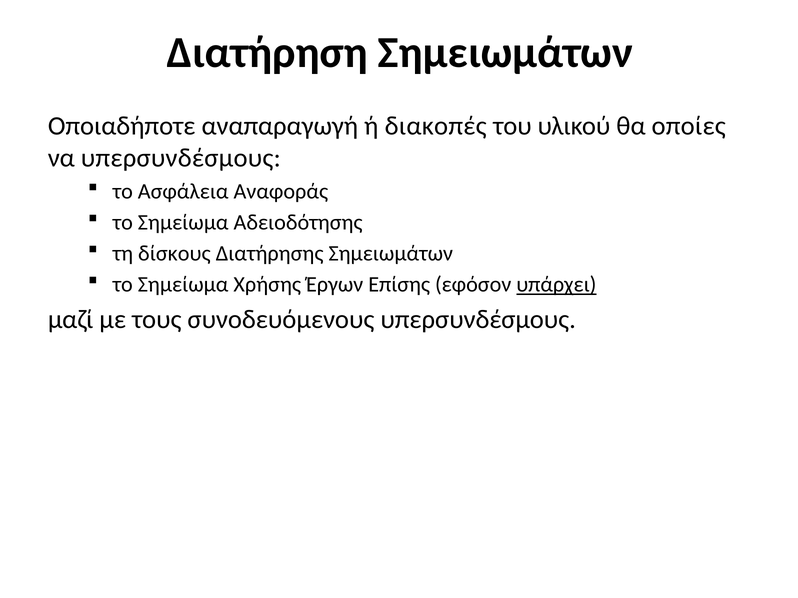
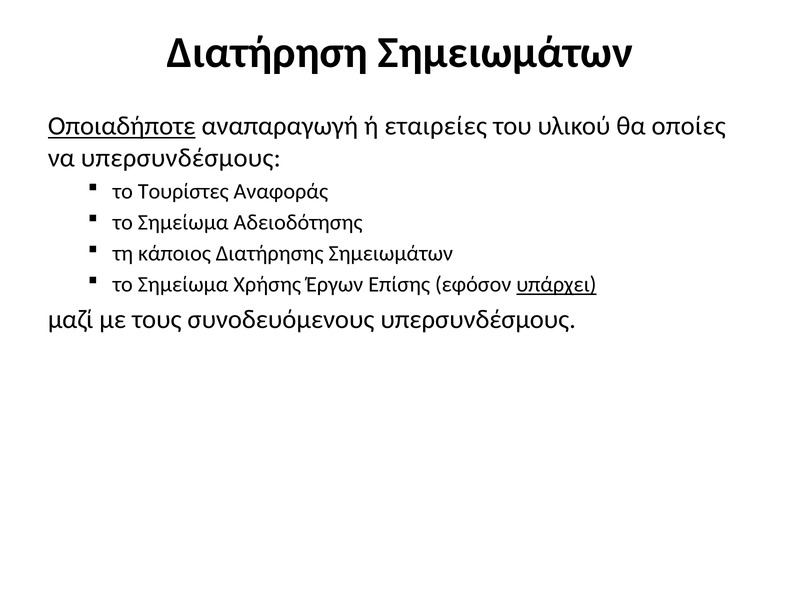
Οποιαδήποτε underline: none -> present (122, 126)
διακοπές: διακοπές -> εταιρείες (436, 126)
Ασφάλεια: Ασφάλεια -> Τουρίστες (183, 192)
δίσκους: δίσκους -> κάποιος (174, 254)
